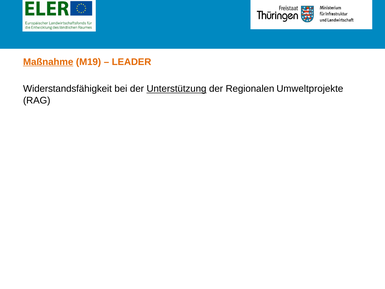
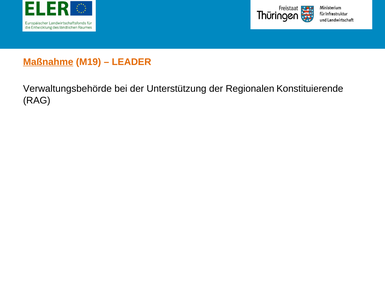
Widerstandsfähigkeit: Widerstandsfähigkeit -> Verwaltungsbehörde (67, 89)
Unterstützung underline: present -> none (176, 89)
Umweltprojekte: Umweltprojekte -> Konstituierende (310, 89)
